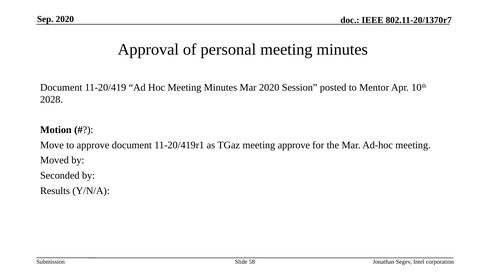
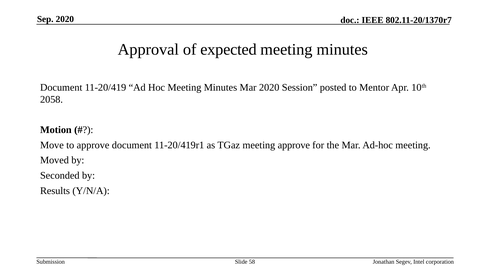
personal: personal -> expected (228, 50)
2028: 2028 -> 2058 (52, 100)
